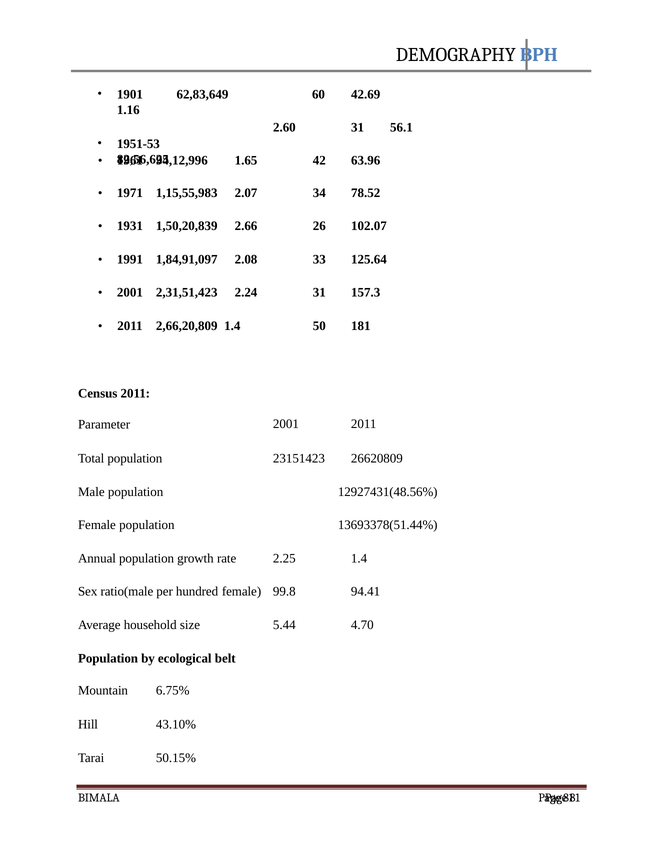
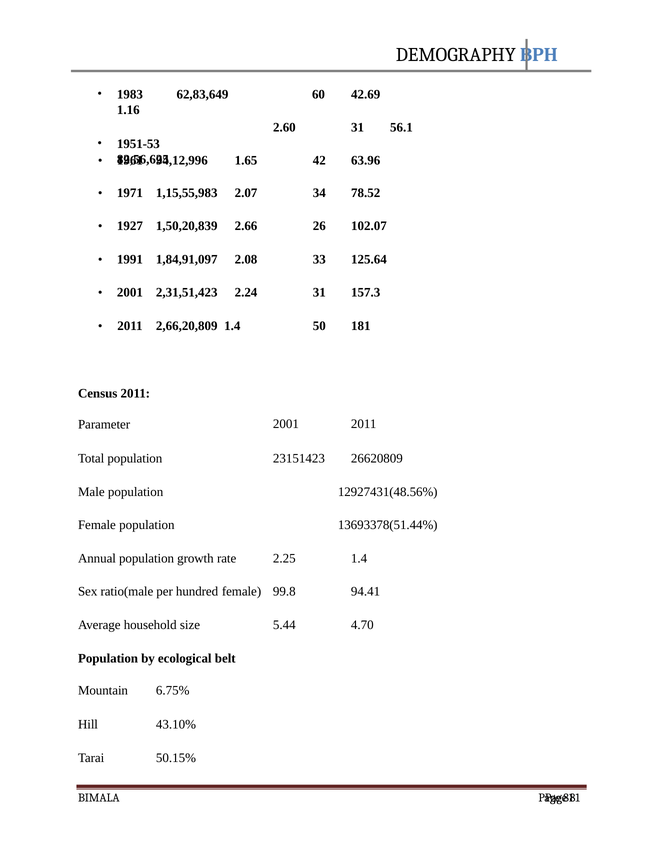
1901: 1901 -> 1983 (130, 94)
1931: 1931 -> 1927 (130, 226)
